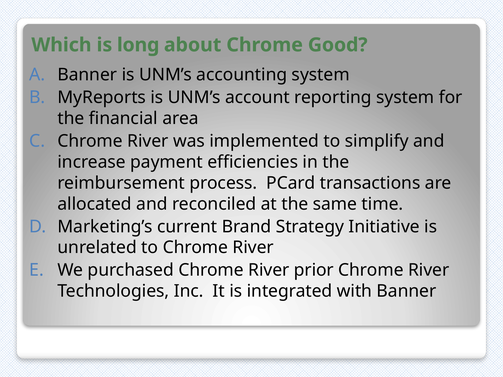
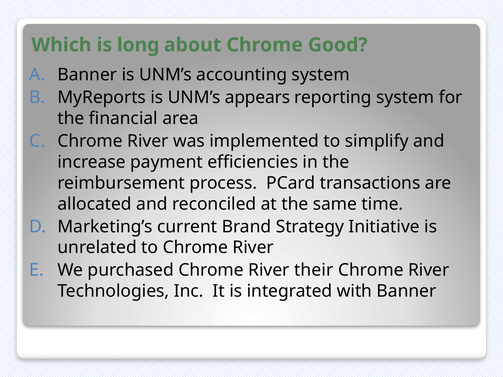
account: account -> appears (257, 98)
prior: prior -> their (314, 270)
